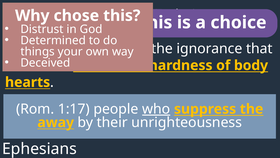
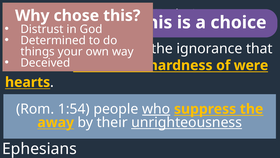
body: body -> were (251, 65)
1:17: 1:17 -> 1:54 (74, 109)
unrighteousness underline: none -> present (187, 122)
